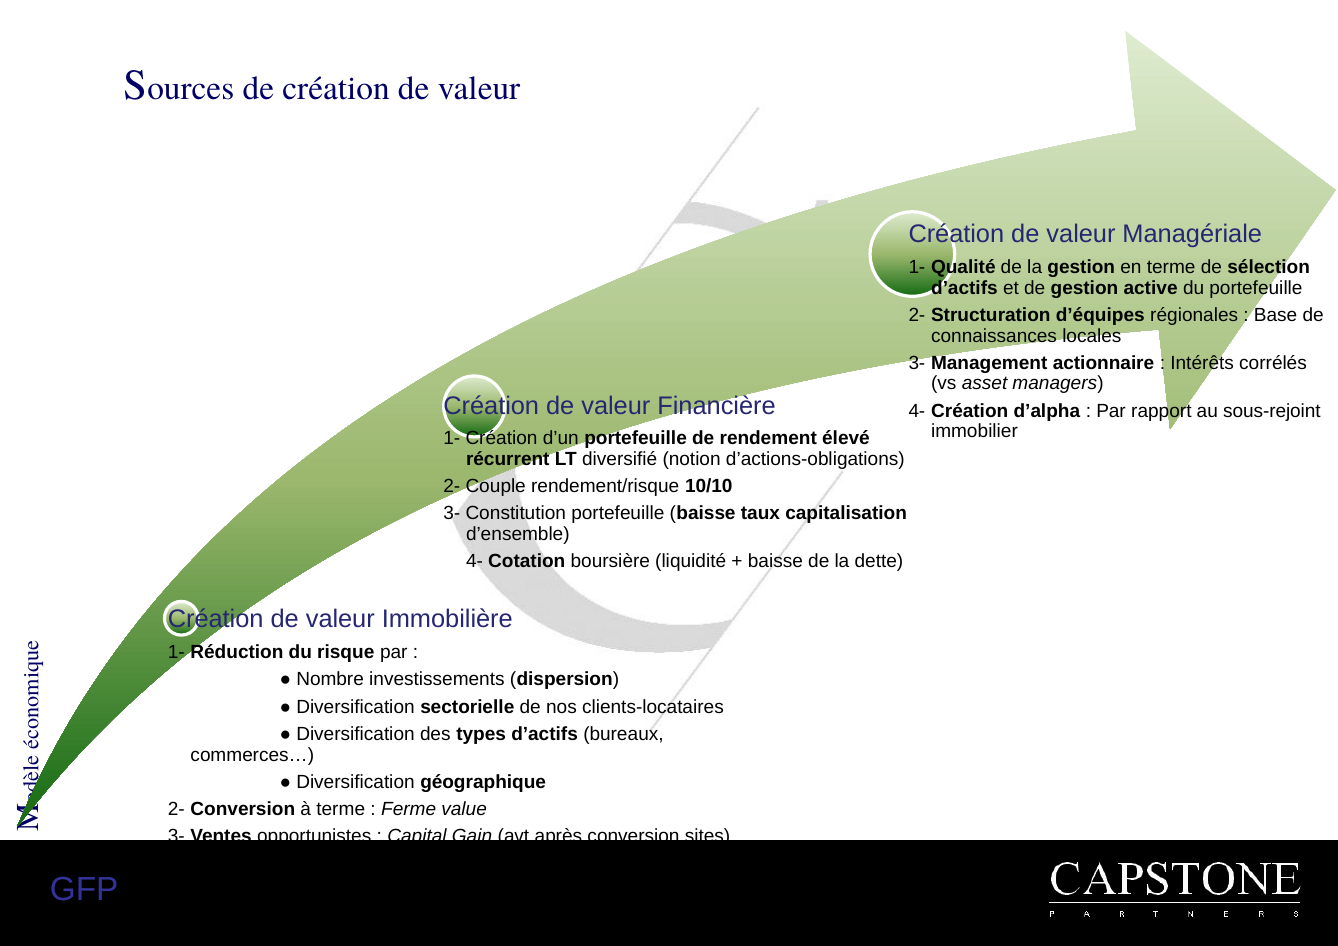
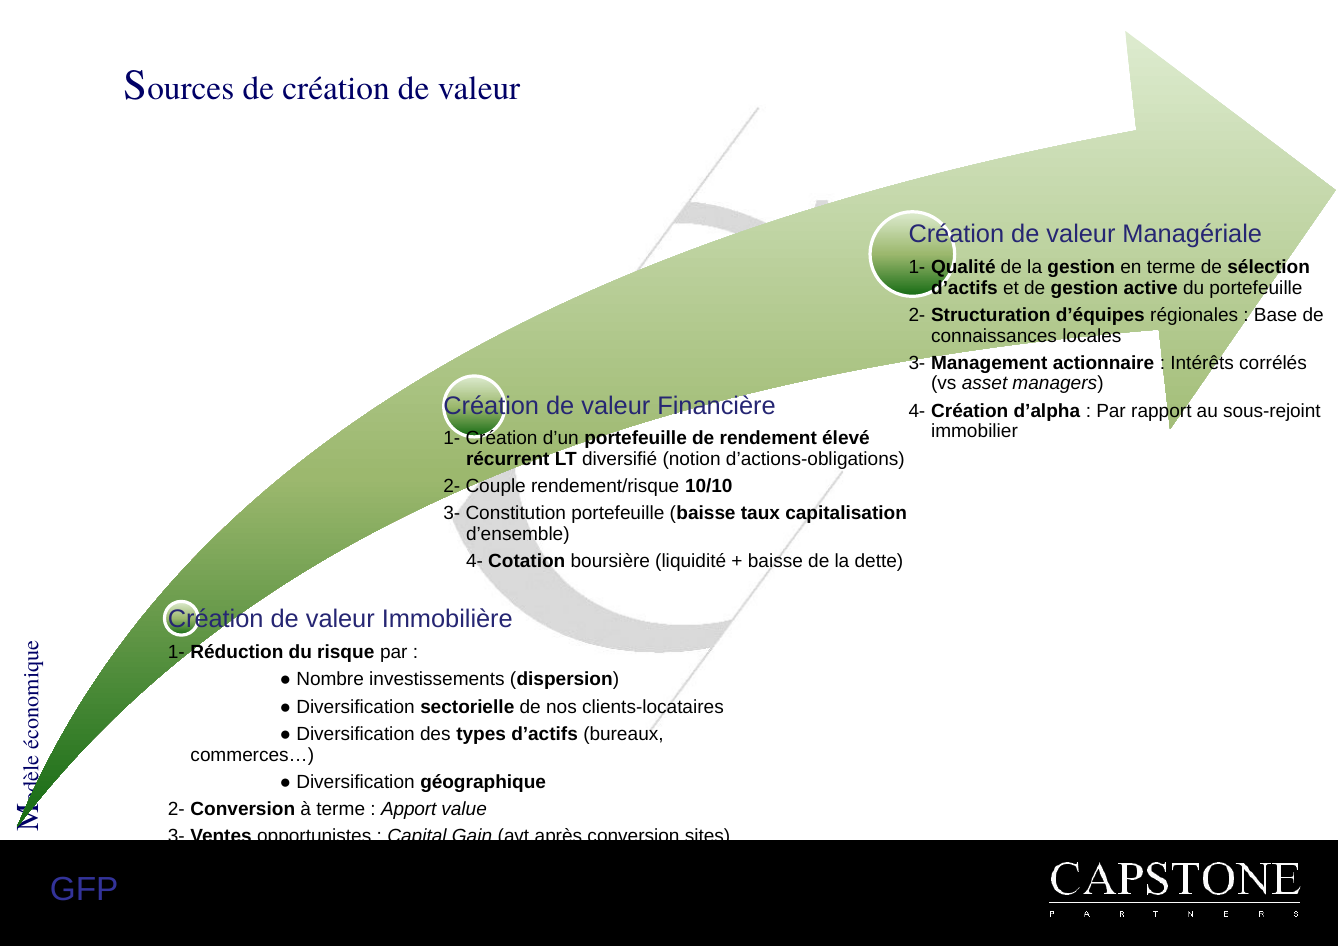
Ferme: Ferme -> Apport (409, 809)
